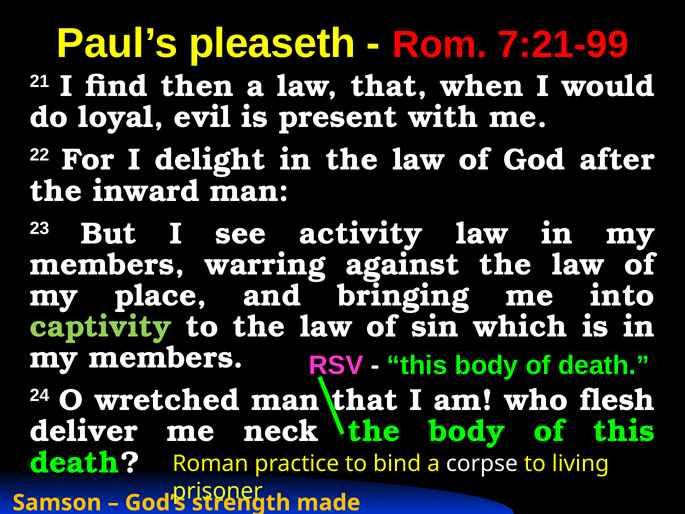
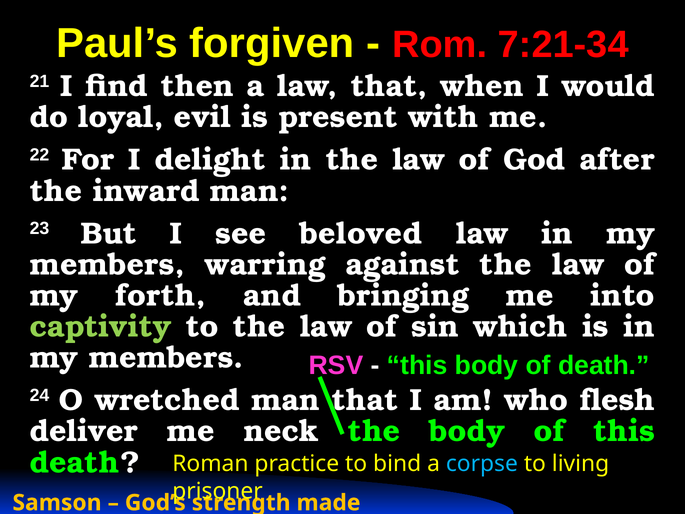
pleaseth: pleaseth -> forgiven (272, 43)
7:21-99: 7:21-99 -> 7:21-34 (563, 44)
activity: activity -> beloved (361, 233)
place: place -> forth (161, 295)
corpse colour: white -> light blue (482, 464)
